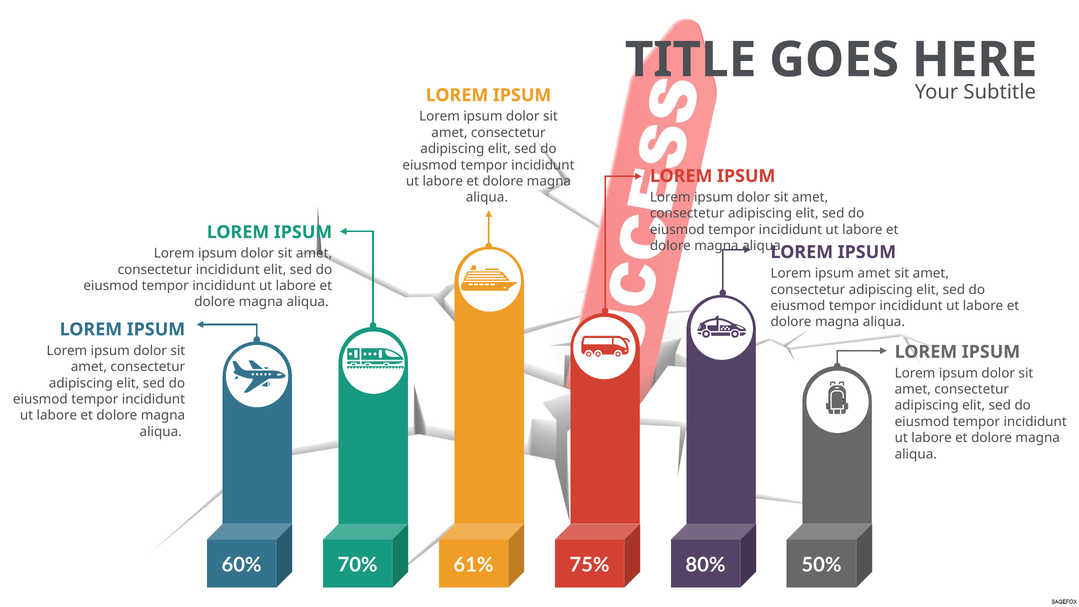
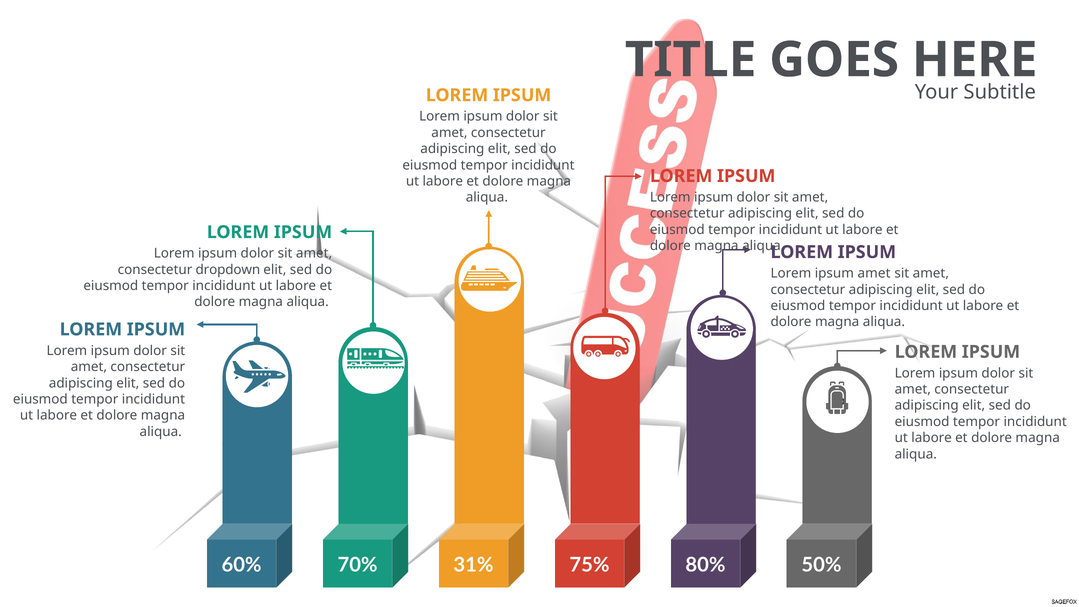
consectetur incididunt: incididunt -> dropdown (228, 270)
61%: 61% -> 31% (474, 565)
